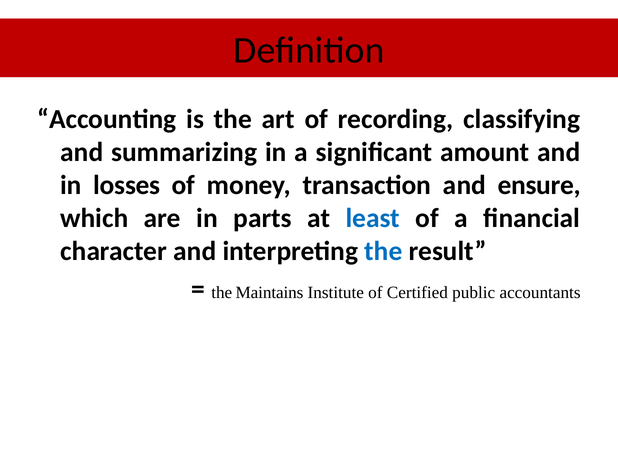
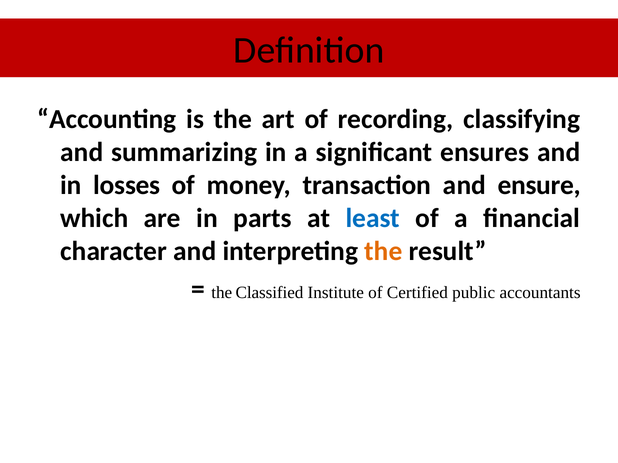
amount: amount -> ensures (485, 152)
the colour: blue -> orange (384, 251)
Maintains: Maintains -> Classified (269, 293)
